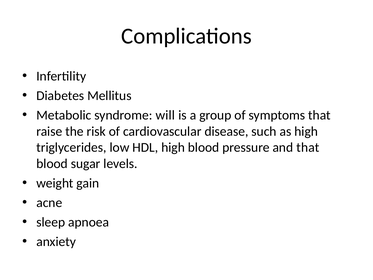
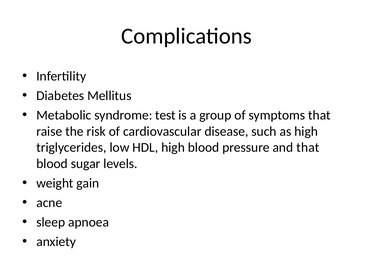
will: will -> test (165, 115)
